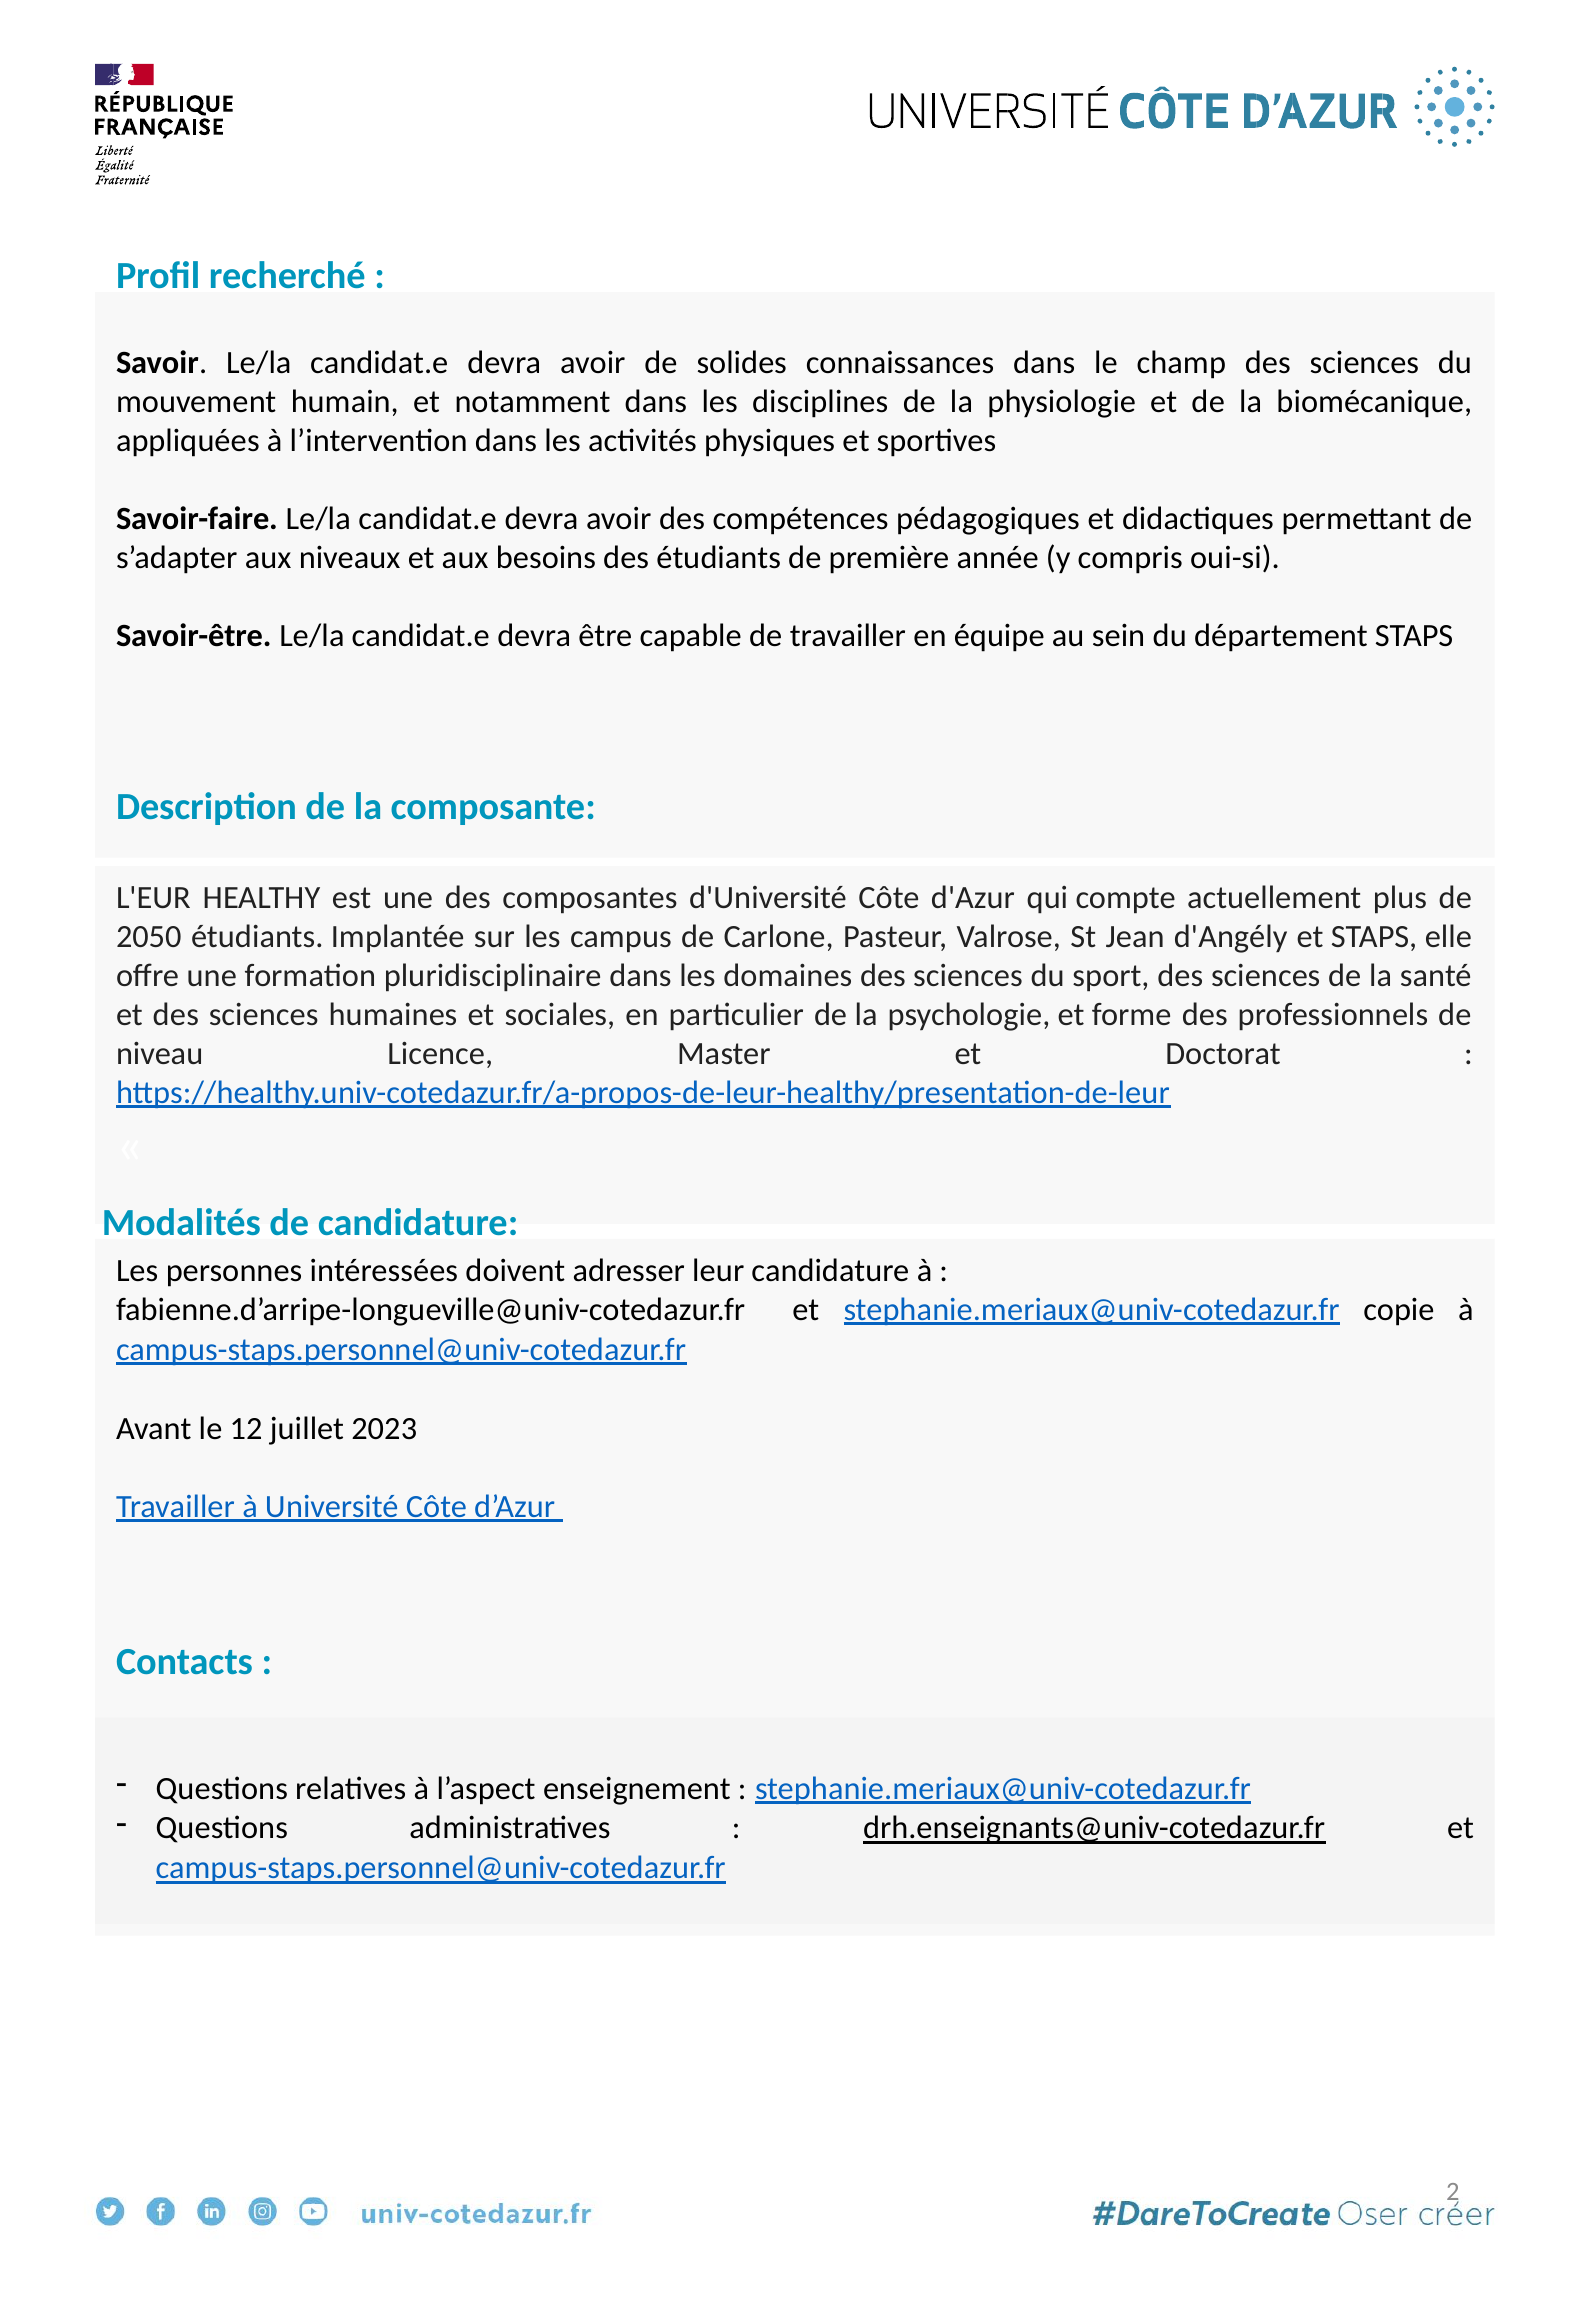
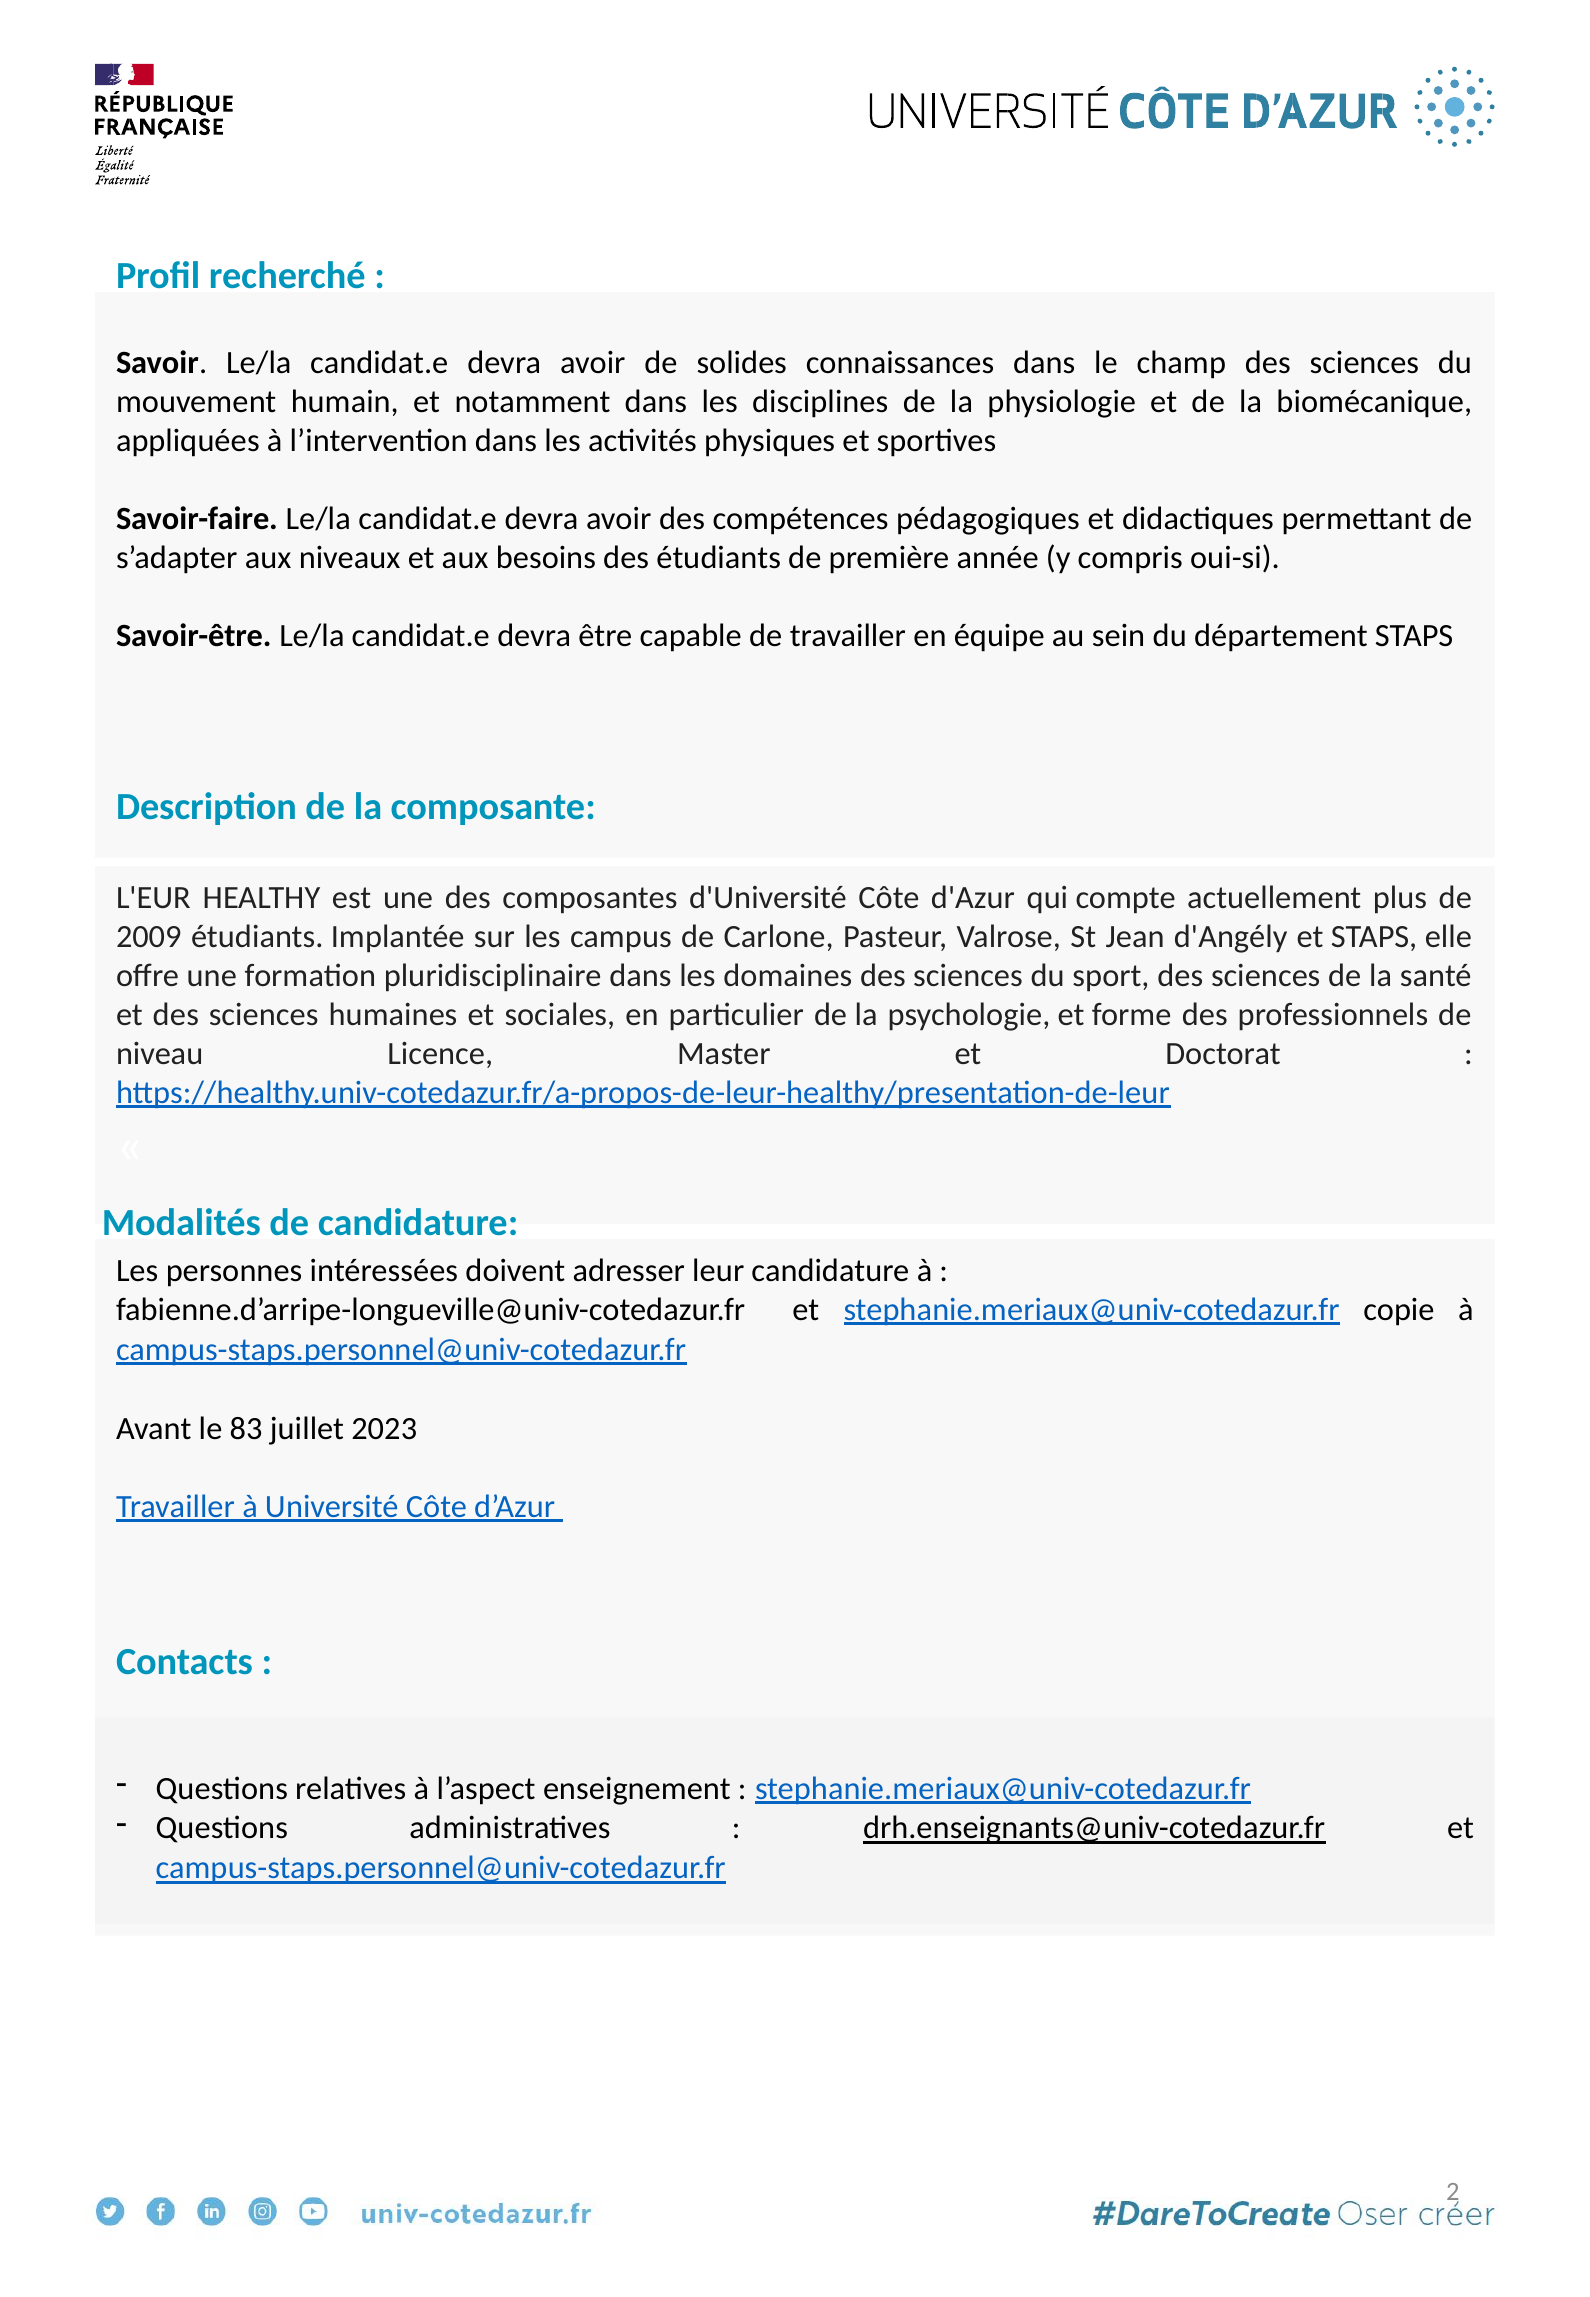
2050: 2050 -> 2009 (149, 937)
12: 12 -> 83 (246, 1428)
